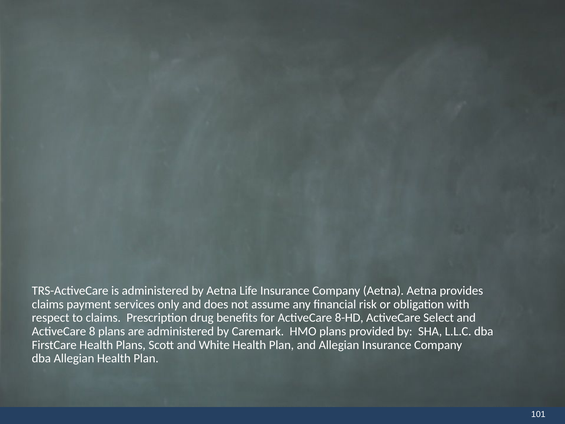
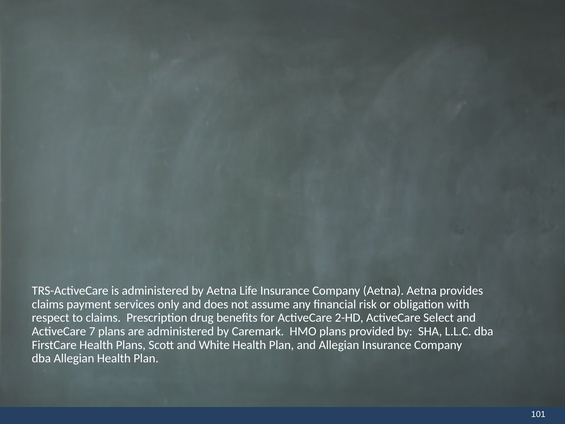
8-HD: 8-HD -> 2-HD (349, 318)
8: 8 -> 7 (92, 331)
